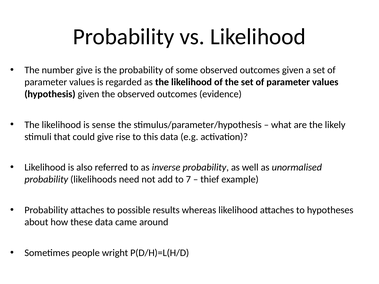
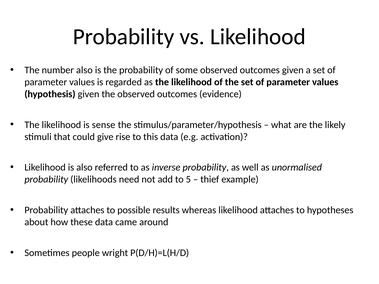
number give: give -> also (84, 70)
7: 7 -> 5 (188, 180)
